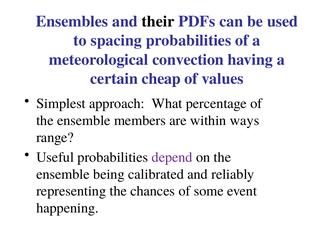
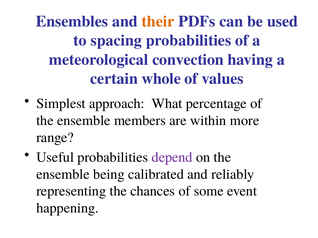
their colour: black -> orange (158, 22)
cheap: cheap -> whole (161, 79)
ways: ways -> more (245, 121)
